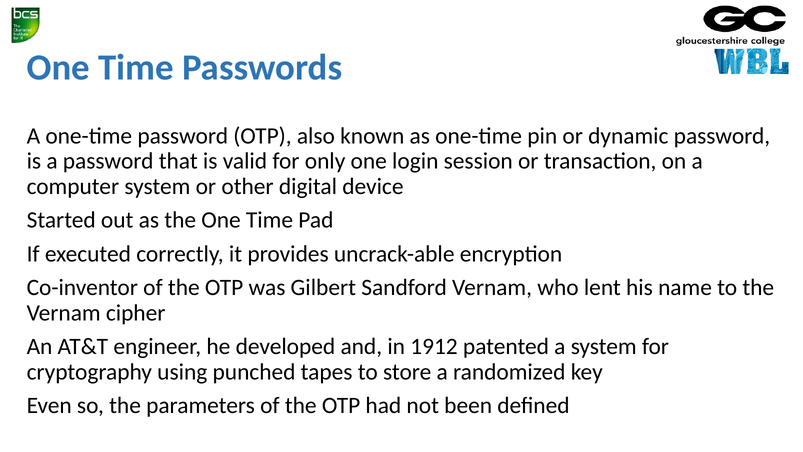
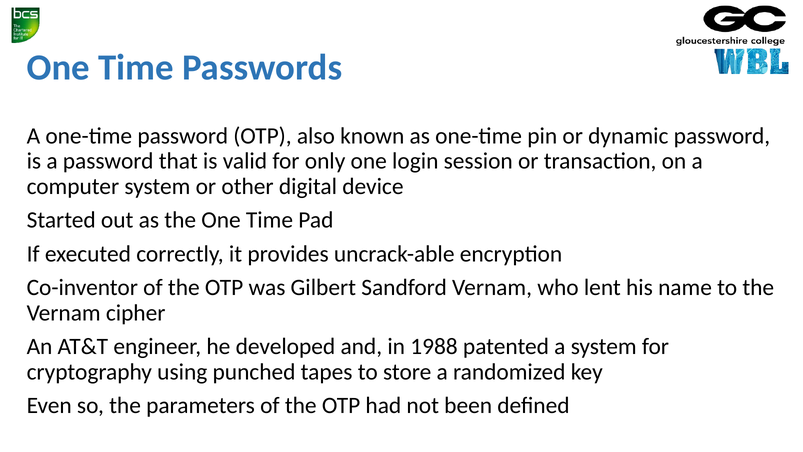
1912: 1912 -> 1988 (434, 346)
